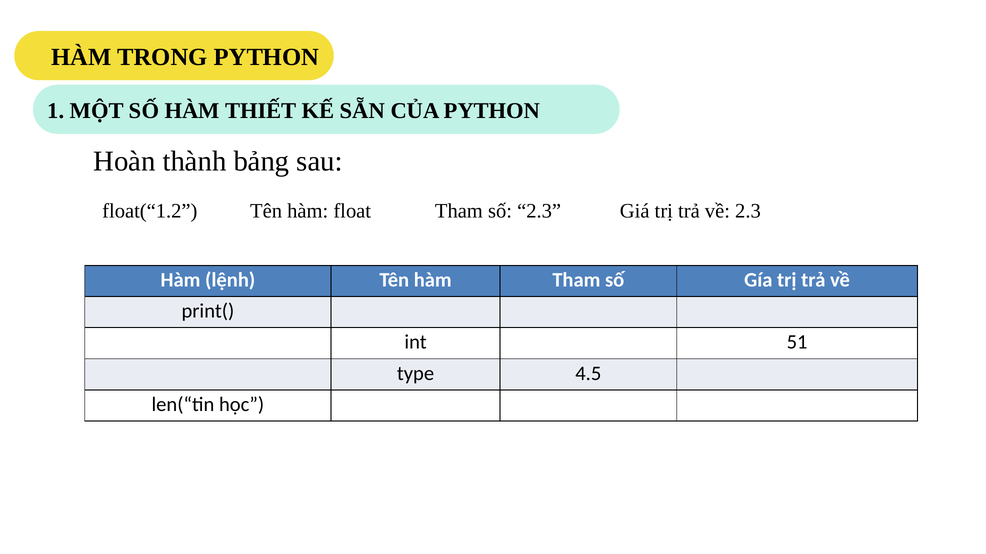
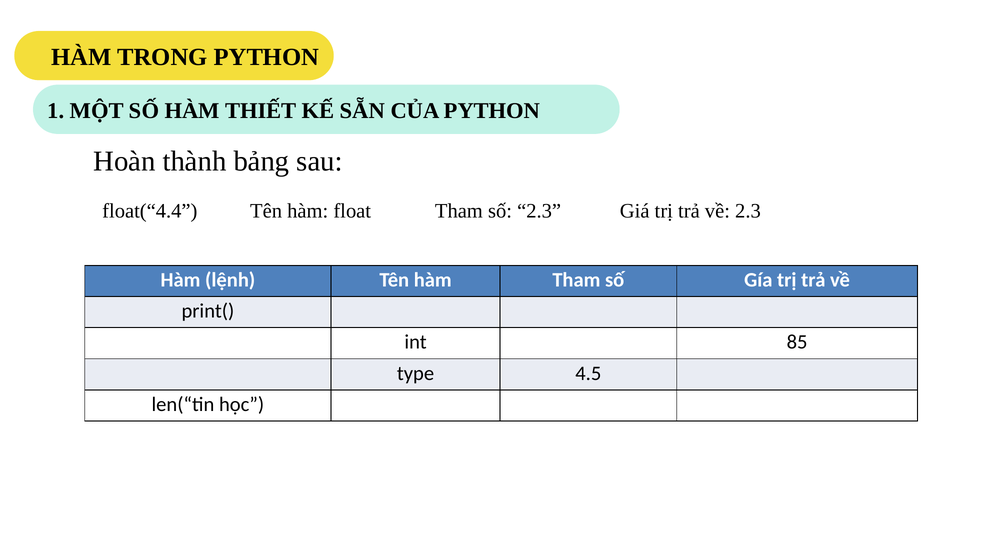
float(“1.2: float(“1.2 -> float(“4.4 (150, 211)
51: 51 -> 85 (797, 343)
